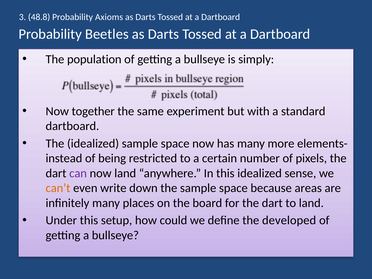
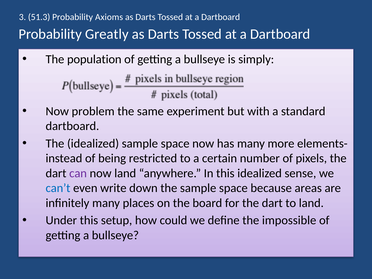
48.8: 48.8 -> 51.3 (39, 17)
Beetles: Beetles -> Greatly (107, 34)
together: together -> problem (93, 111)
can’t colour: orange -> blue (58, 188)
developed: developed -> impossible (289, 220)
